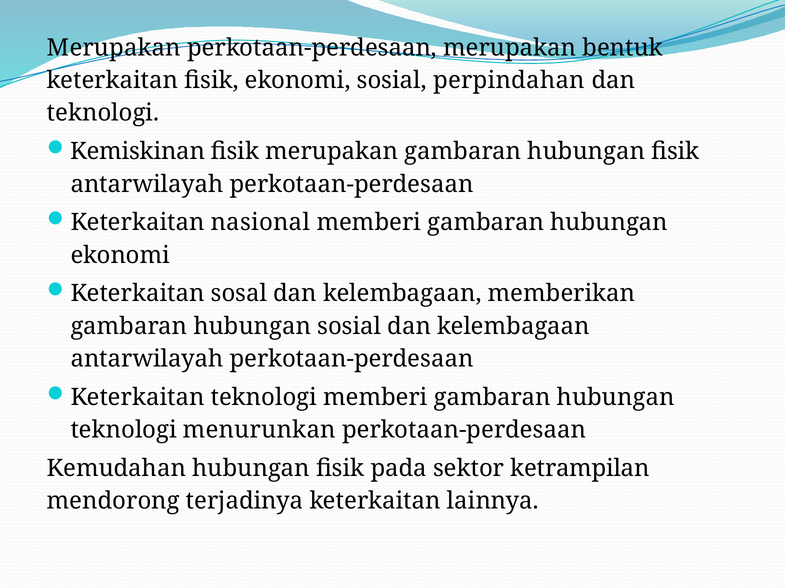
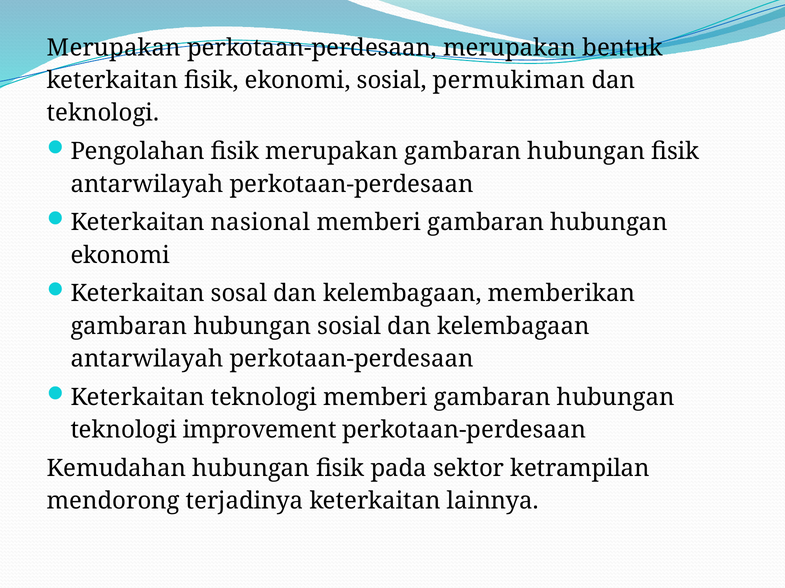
perpindahan: perpindahan -> permukiman (509, 81)
Kemiskinan: Kemiskinan -> Pengolahan (138, 152)
menurunkan: menurunkan -> improvement (259, 430)
